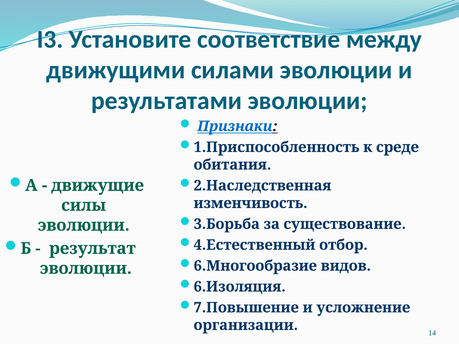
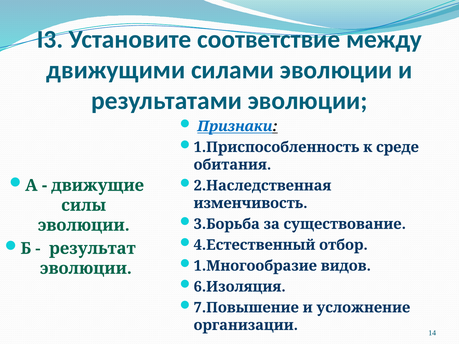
6.Многообразие: 6.Многообразие -> 1.Многообразие (255, 266)
